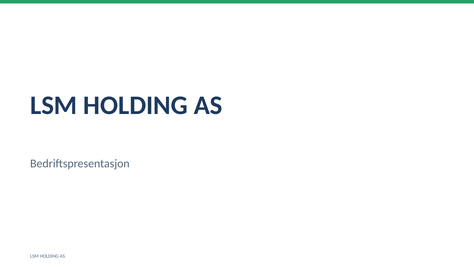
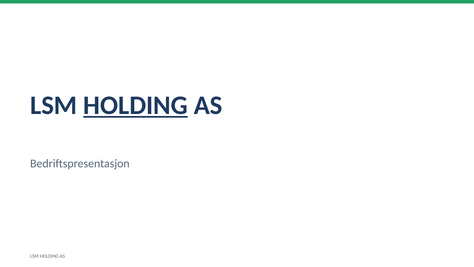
HOLDING underline: none -> present (136, 105)
